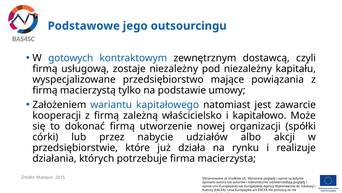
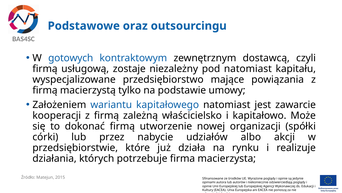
jego: jego -> oraz (135, 26)
pod niezależny: niezależny -> natomiast (248, 69)
